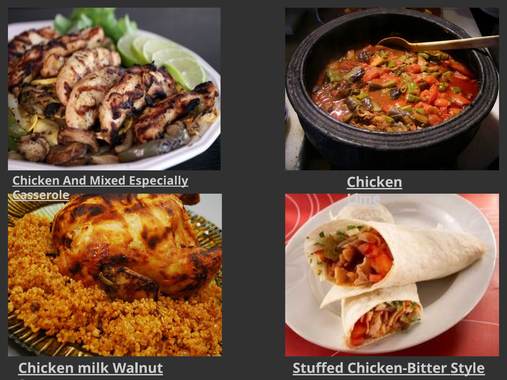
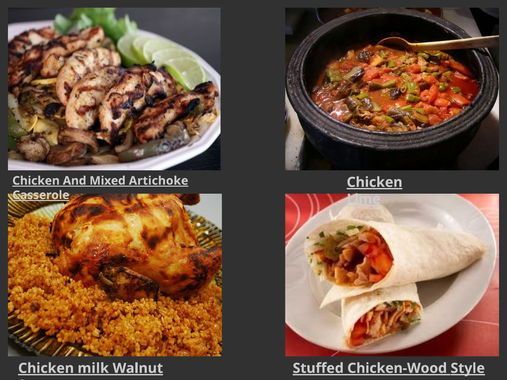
Especially: Especially -> Artichoke (159, 181)
Chicken-Bitter: Chicken-Bitter -> Chicken-Wood (397, 368)
